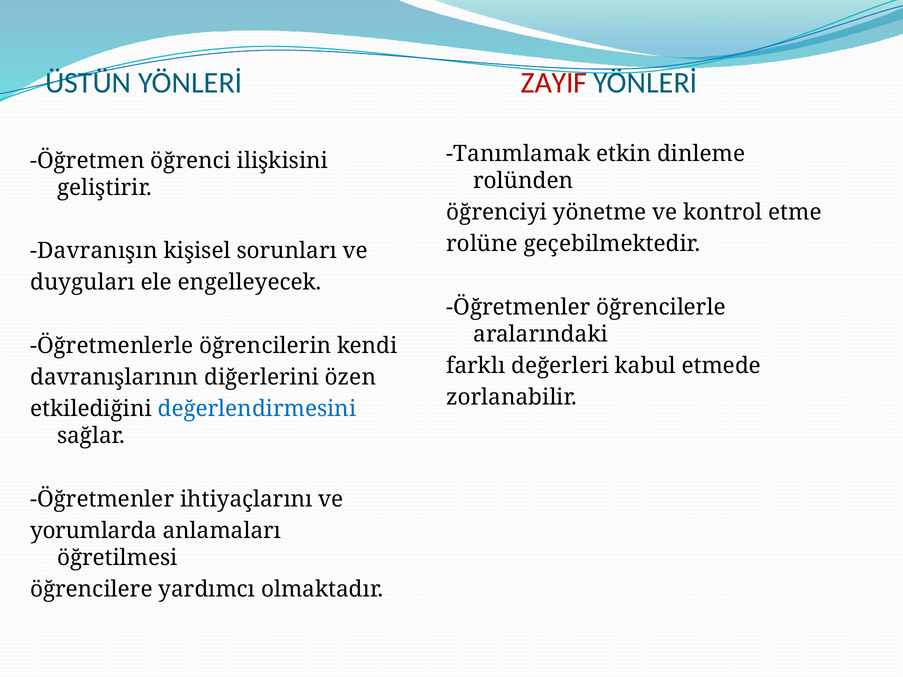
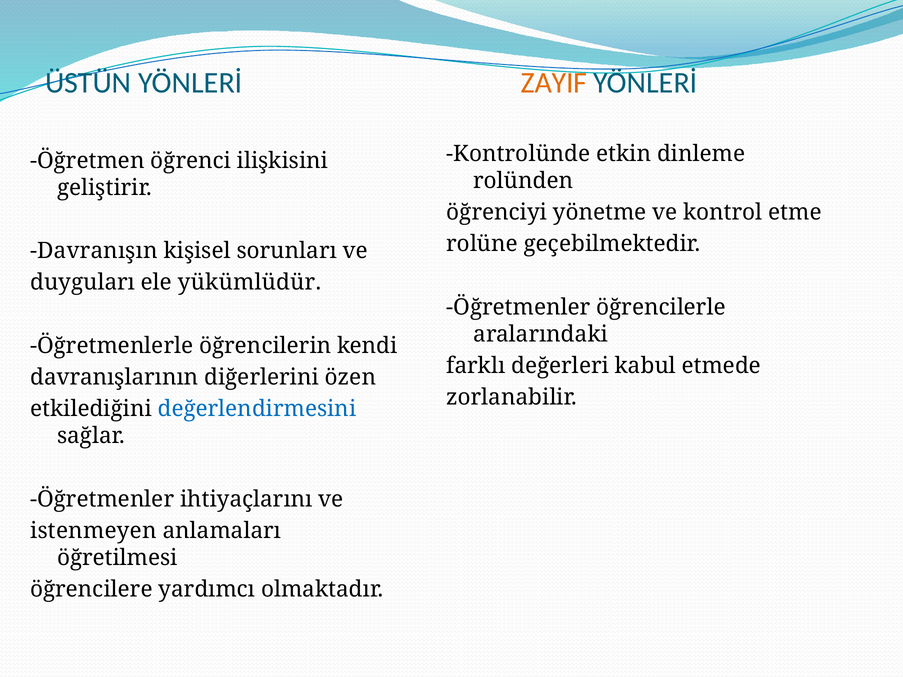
ZAYIF colour: red -> orange (554, 83)
Tanımlamak: Tanımlamak -> Kontrolünde (518, 154)
engelleyecek: engelleyecek -> yükümlüdür (250, 283)
yorumlarda: yorumlarda -> istenmeyen (93, 531)
